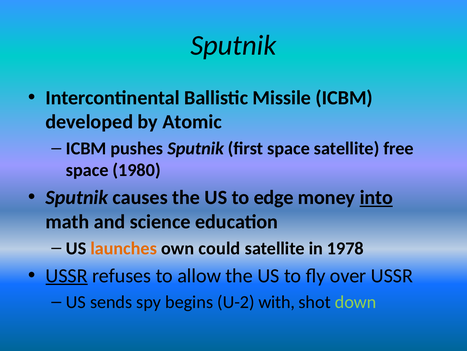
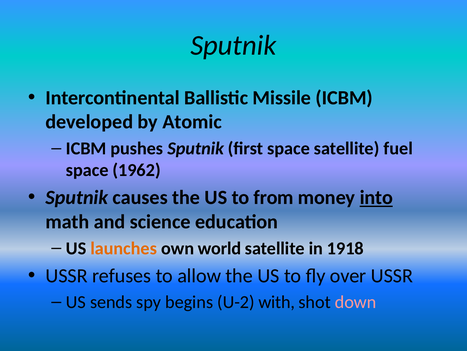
free: free -> fuel (398, 148)
1980: 1980 -> 1962 (137, 170)
edge: edge -> from (274, 197)
could: could -> world (220, 248)
1978: 1978 -> 1918 (345, 248)
USSR underline: present -> none (67, 275)
down colour: light green -> pink (356, 302)
